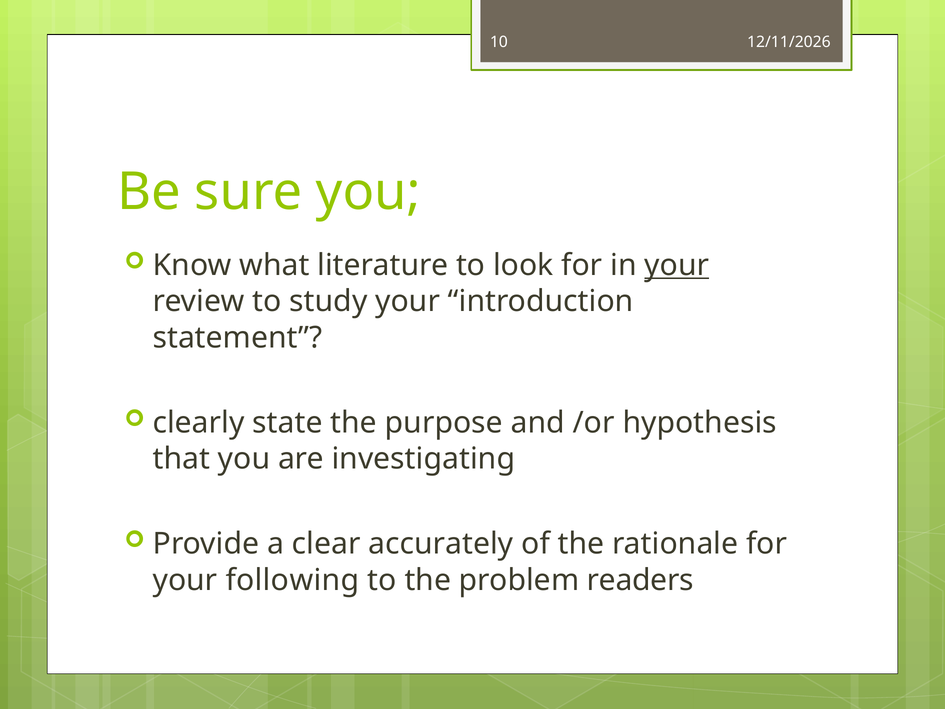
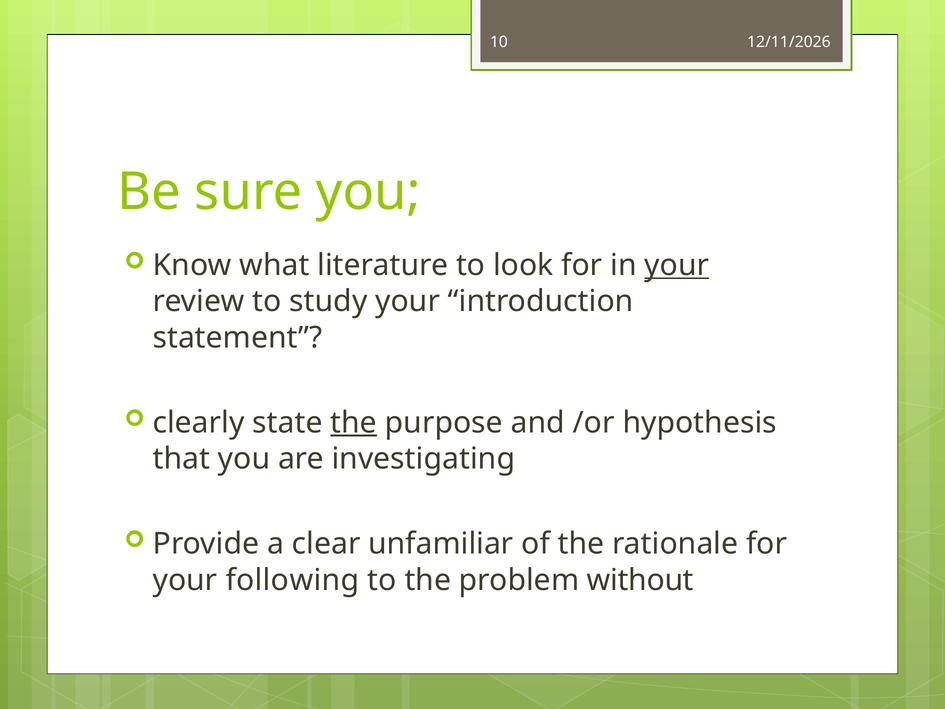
the underline: none -> present (354, 422)
accurately: accurately -> unfamiliar (441, 544)
readers: readers -> without (640, 580)
